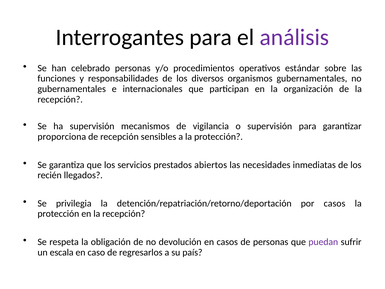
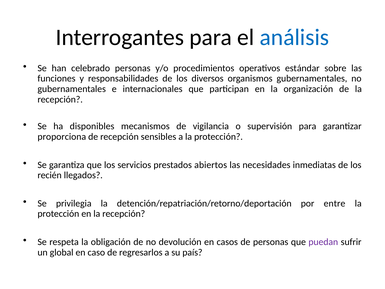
análisis colour: purple -> blue (294, 37)
ha supervisión: supervisión -> disponibles (92, 126)
por casos: casos -> entre (335, 203)
escala: escala -> global (62, 252)
